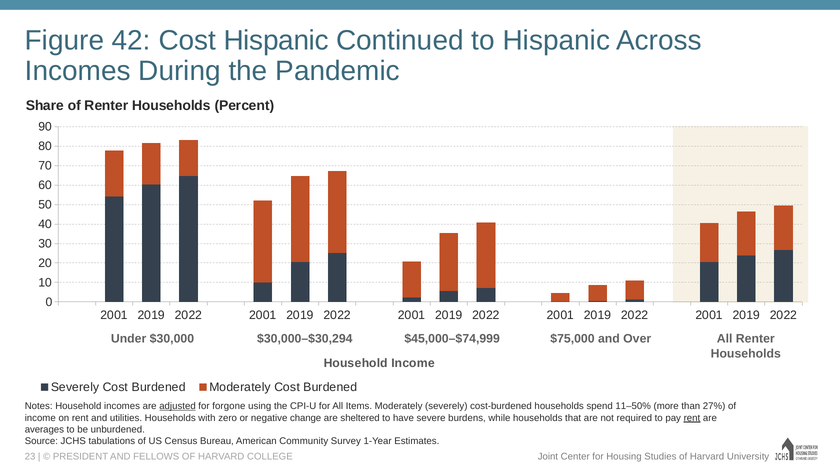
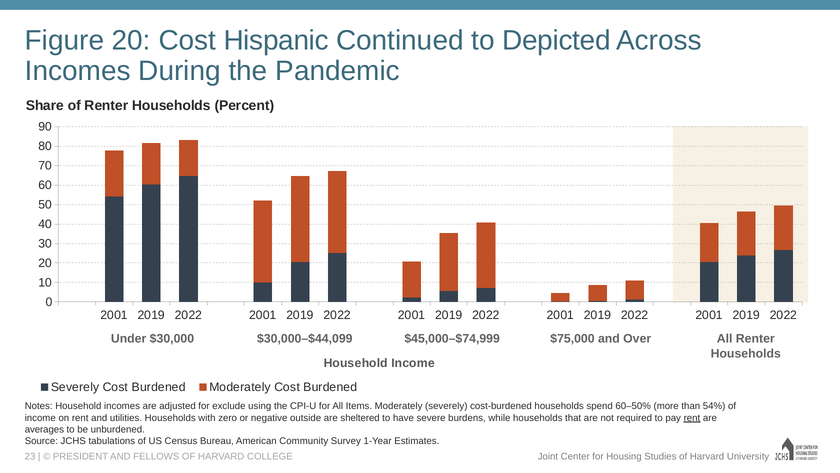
Figure 42: 42 -> 20 (131, 41)
to Hispanic: Hispanic -> Depicted (556, 41)
$30,000–$30,294: $30,000–$30,294 -> $30,000–$44,099 (305, 339)
adjusted underline: present -> none (177, 406)
forgone: forgone -> exclude (229, 406)
11–50%: 11–50% -> 60–50% (633, 406)
27%: 27% -> 54% (714, 406)
change: change -> outside (306, 417)
